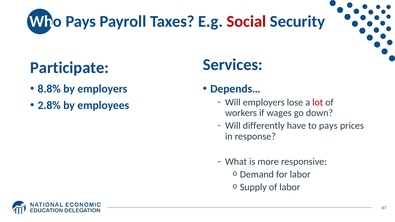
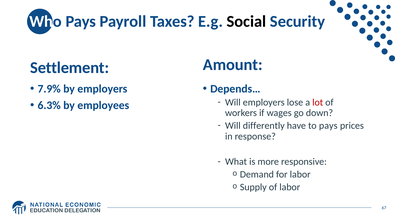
Social colour: red -> black (246, 21)
Services: Services -> Amount (233, 65)
Participate: Participate -> Settlement (70, 68)
8.8%: 8.8% -> 7.9% (49, 89)
2.8%: 2.8% -> 6.3% (49, 105)
